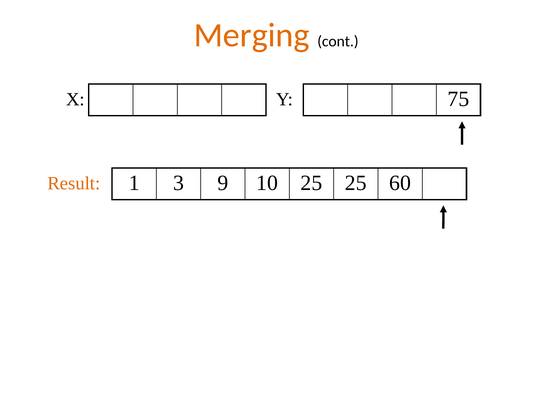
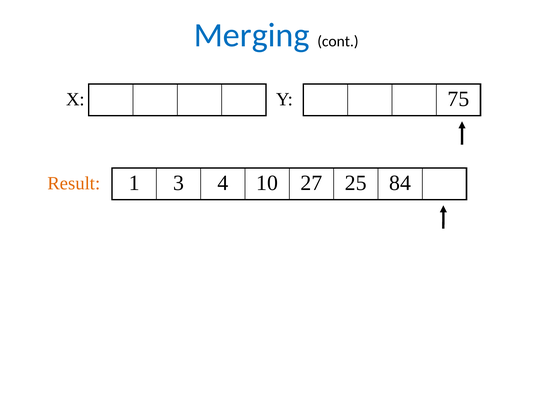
Merging colour: orange -> blue (252, 35)
9: 9 -> 4 (223, 183)
10 25: 25 -> 27 (311, 183)
60: 60 -> 84 (400, 183)
